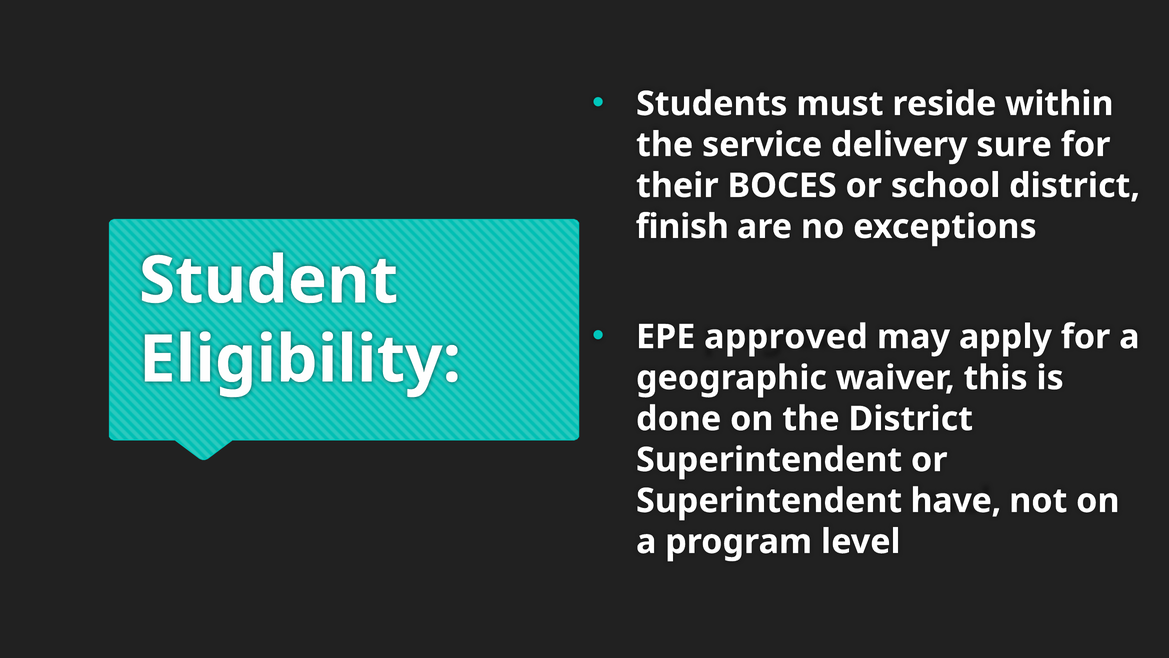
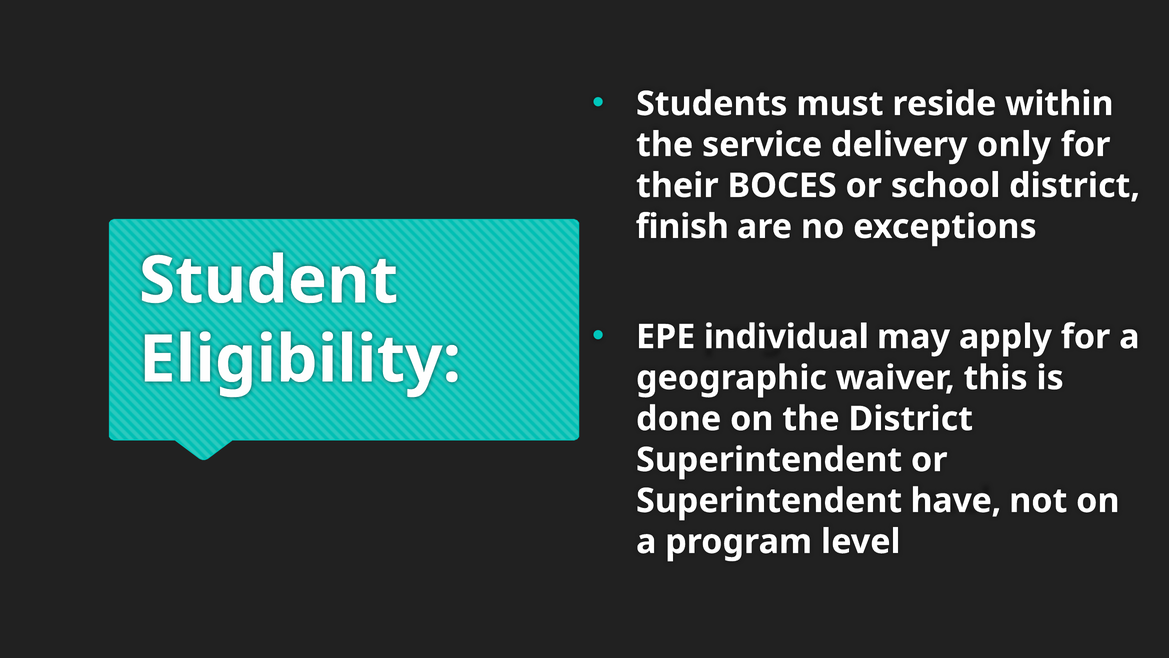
sure: sure -> only (1014, 145)
approved: approved -> individual (786, 337)
